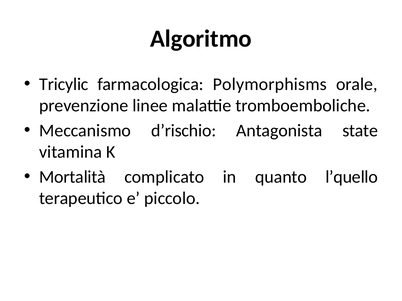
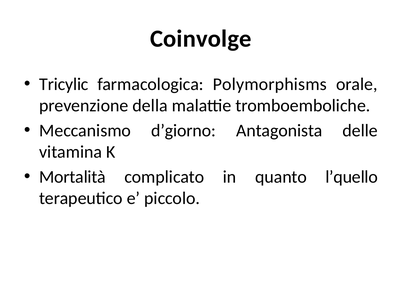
Algoritmo: Algoritmo -> Coinvolge (201, 39)
linee: linee -> della (150, 106)
d’rischio: d’rischio -> d’giorno (184, 131)
state: state -> delle (360, 131)
